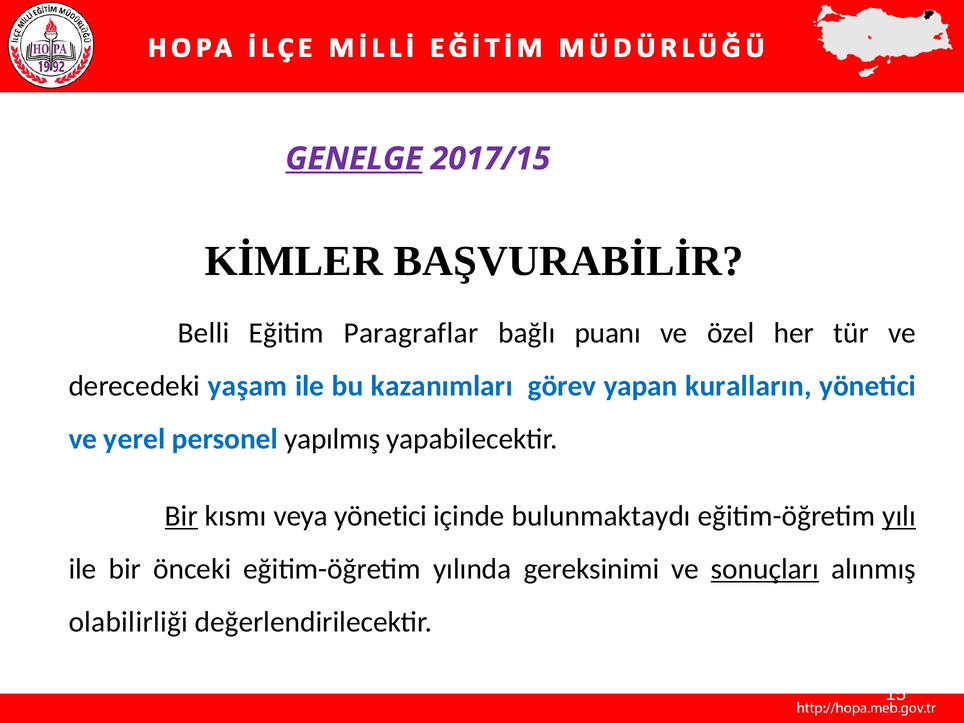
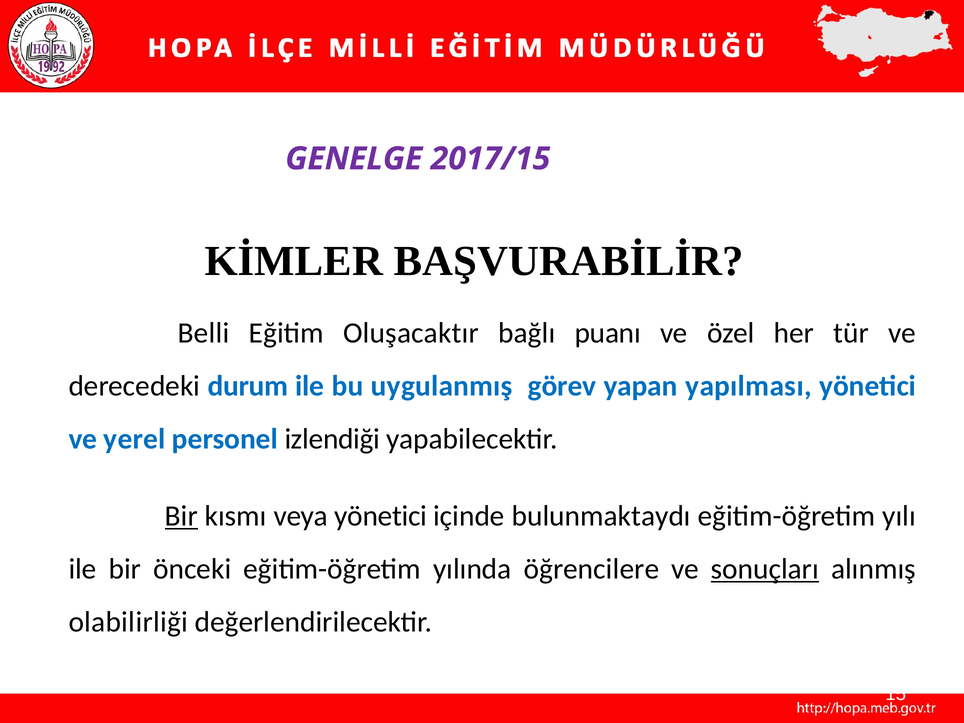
GENELGE underline: present -> none (354, 159)
Paragraflar: Paragraflar -> Oluşacaktır (411, 333)
yaşam: yaşam -> durum (248, 386)
kazanımları: kazanımları -> uygulanmış (442, 386)
kuralların: kuralların -> yapılması (748, 386)
yapılmış: yapılmış -> izlendiği (332, 439)
yılı underline: present -> none (899, 516)
gereksinimi: gereksinimi -> öğrencilere (591, 569)
